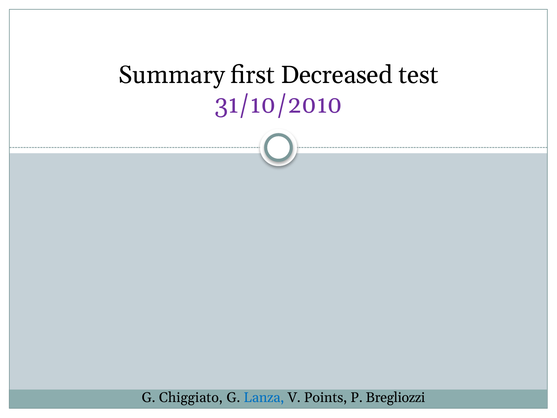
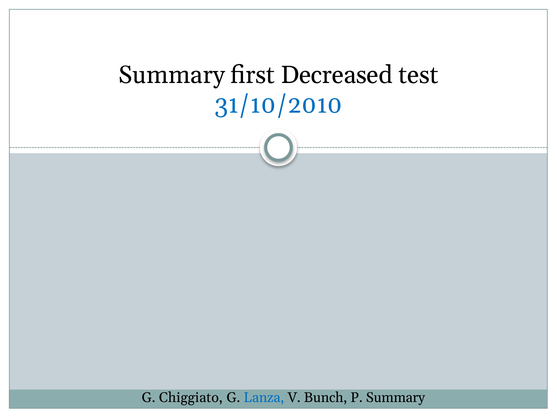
31/10/2010 colour: purple -> blue (278, 105)
Points: Points -> Bunch (326, 397)
P Bregliozzi: Bregliozzi -> Summary (395, 397)
